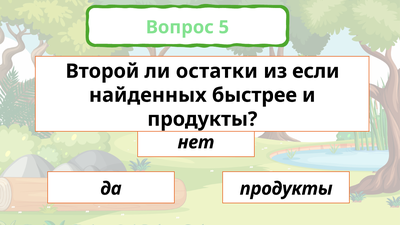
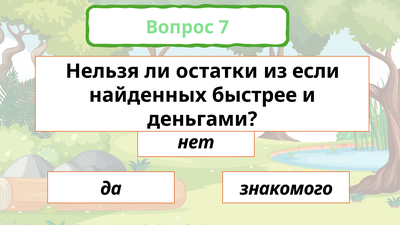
5: 5 -> 7 (224, 27)
Второй: Второй -> Нельзя (102, 71)
продукты: продукты -> деньгами (202, 119)
продукты: продукты -> знакомого (286, 189)
